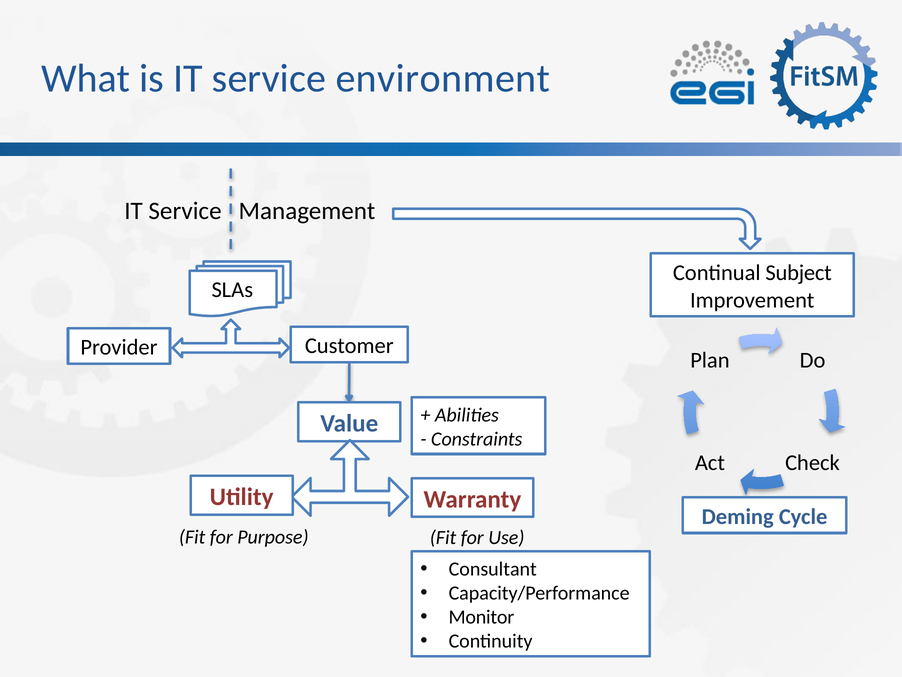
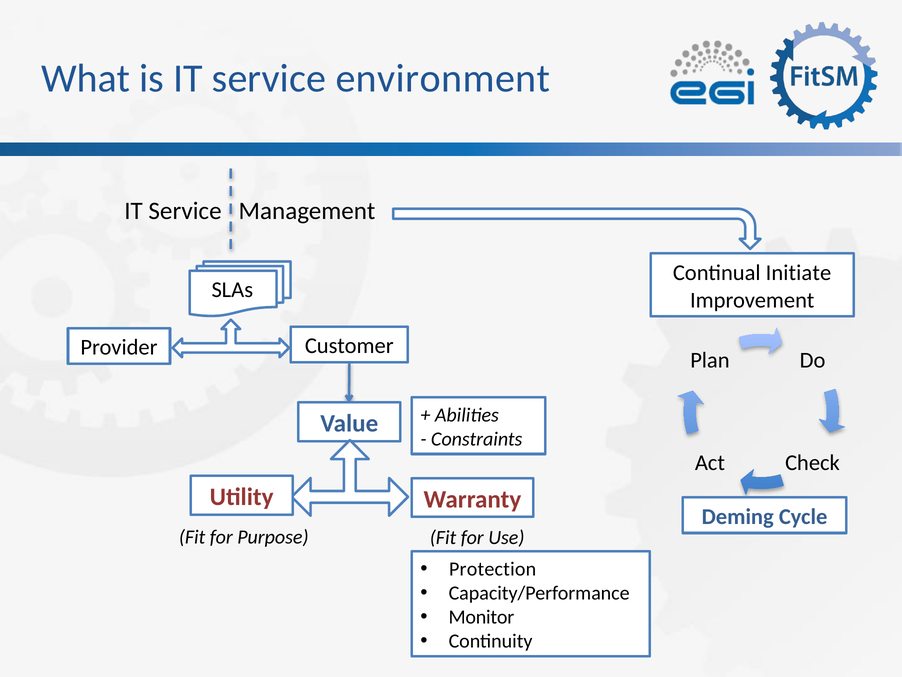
Subject: Subject -> Initiate (798, 273)
Consultant: Consultant -> Protection (493, 569)
